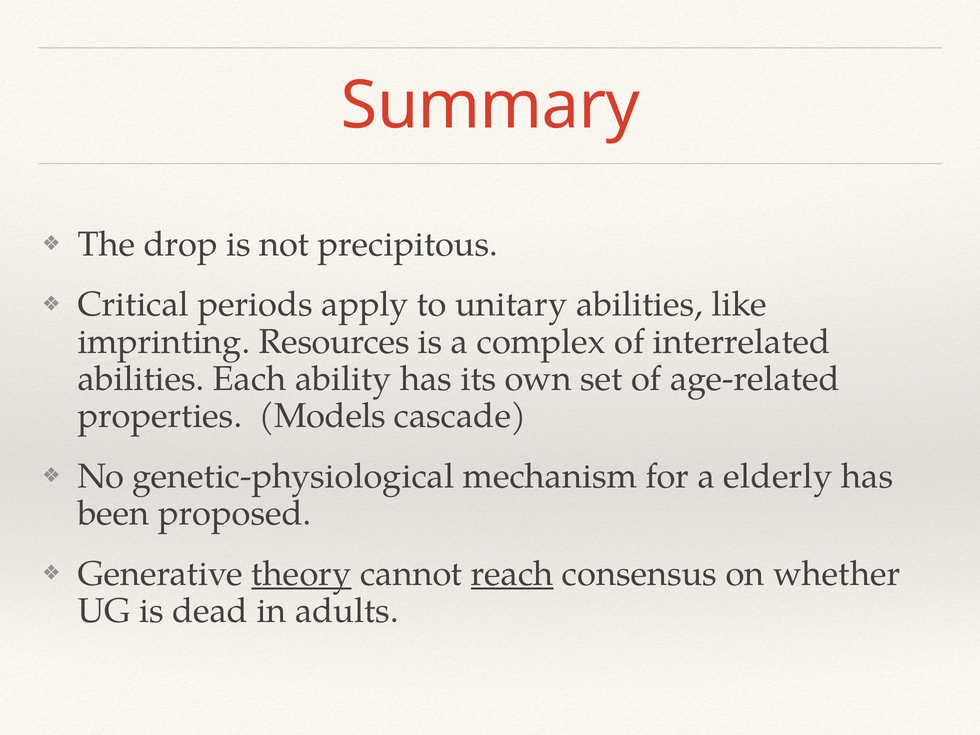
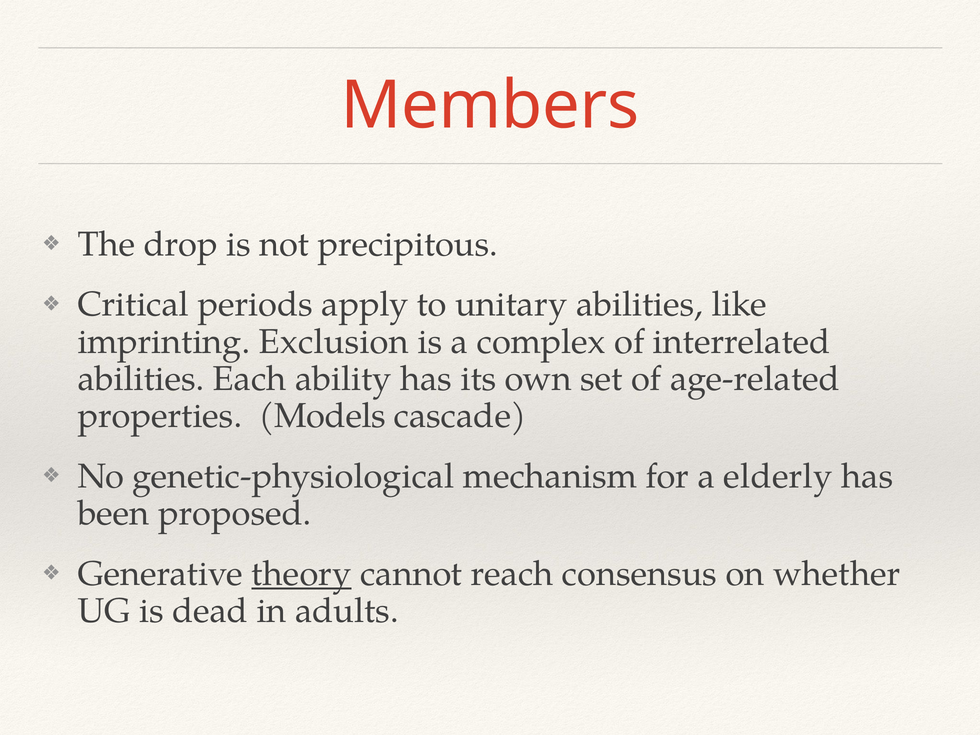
Summary: Summary -> Members (490, 106)
Resources: Resources -> Exclusion (334, 342)
reach underline: present -> none (512, 574)
